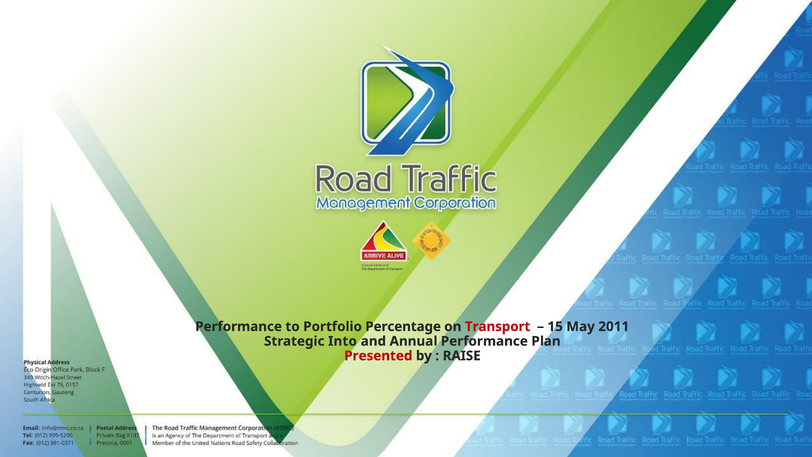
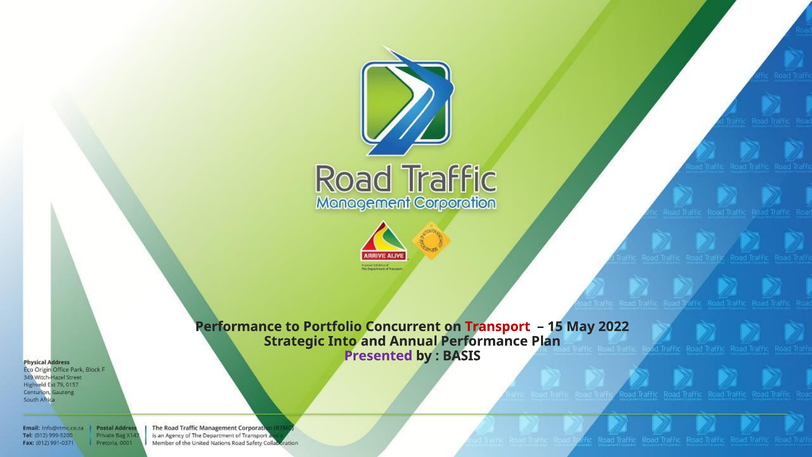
Percentage: Percentage -> Concurrent (403, 326)
2011: 2011 -> 2022 (614, 326)
Presented colour: red -> purple (378, 356)
RAISE: RAISE -> BASIS (462, 356)
